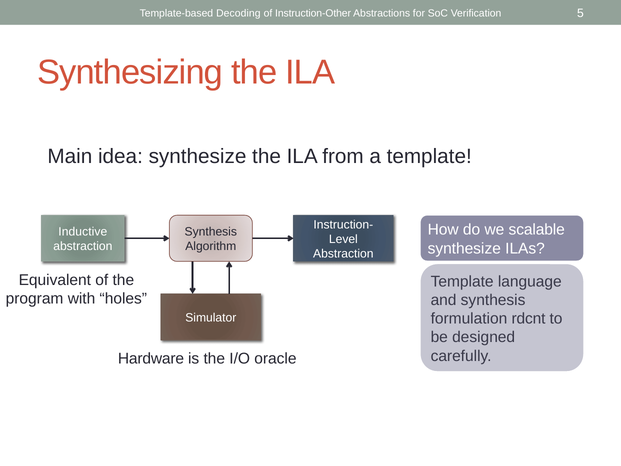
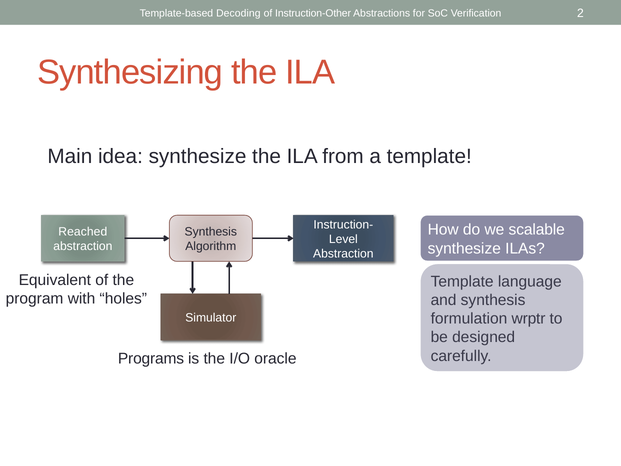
5: 5 -> 2 (580, 13)
Inductive: Inductive -> Reached (83, 232)
rdcnt: rdcnt -> wrptr (529, 319)
Hardware: Hardware -> Programs (151, 358)
